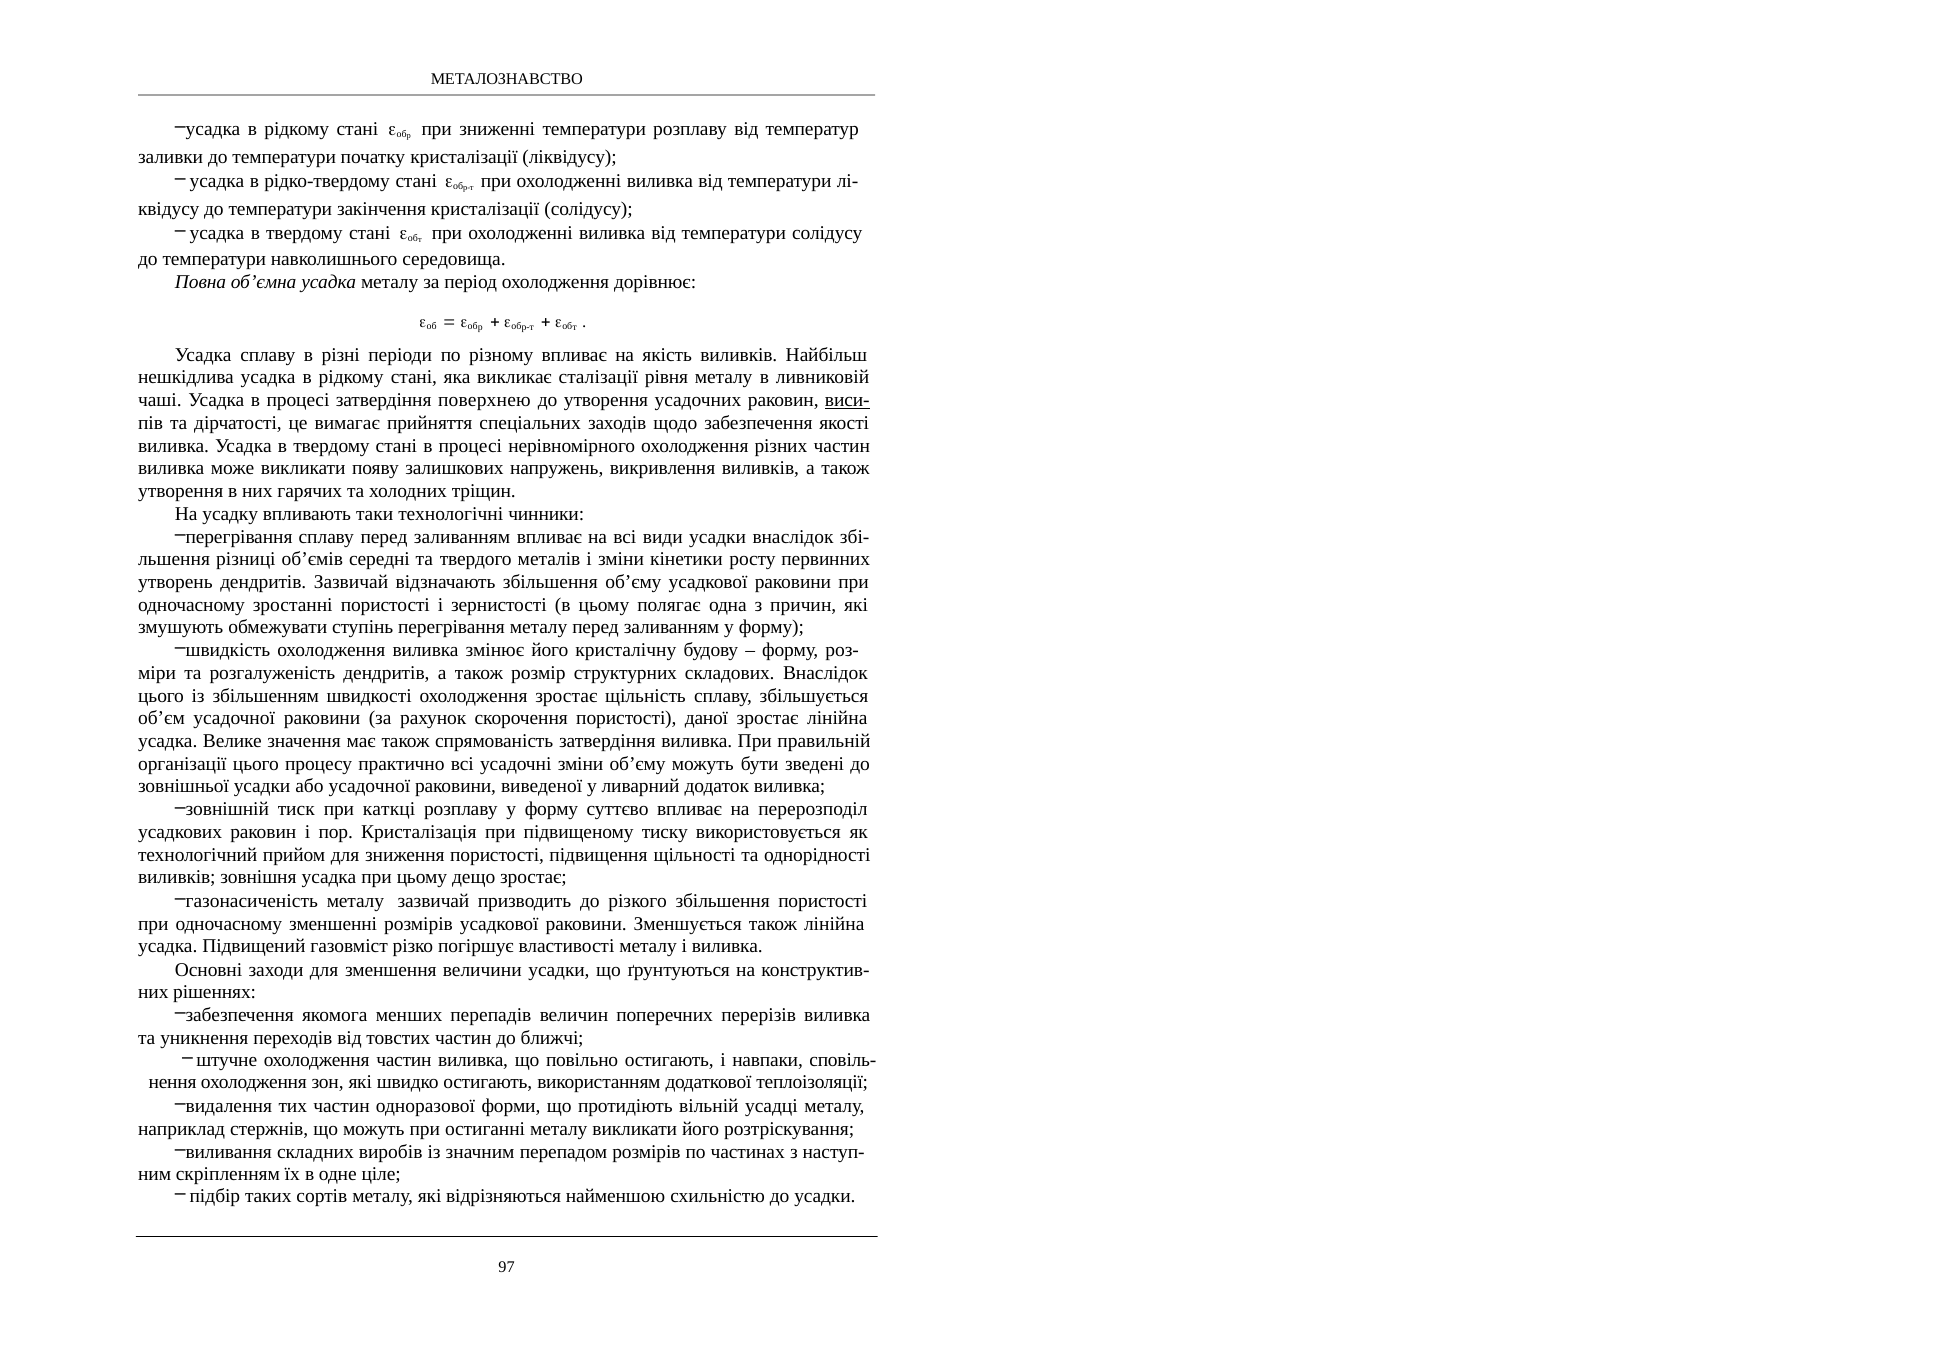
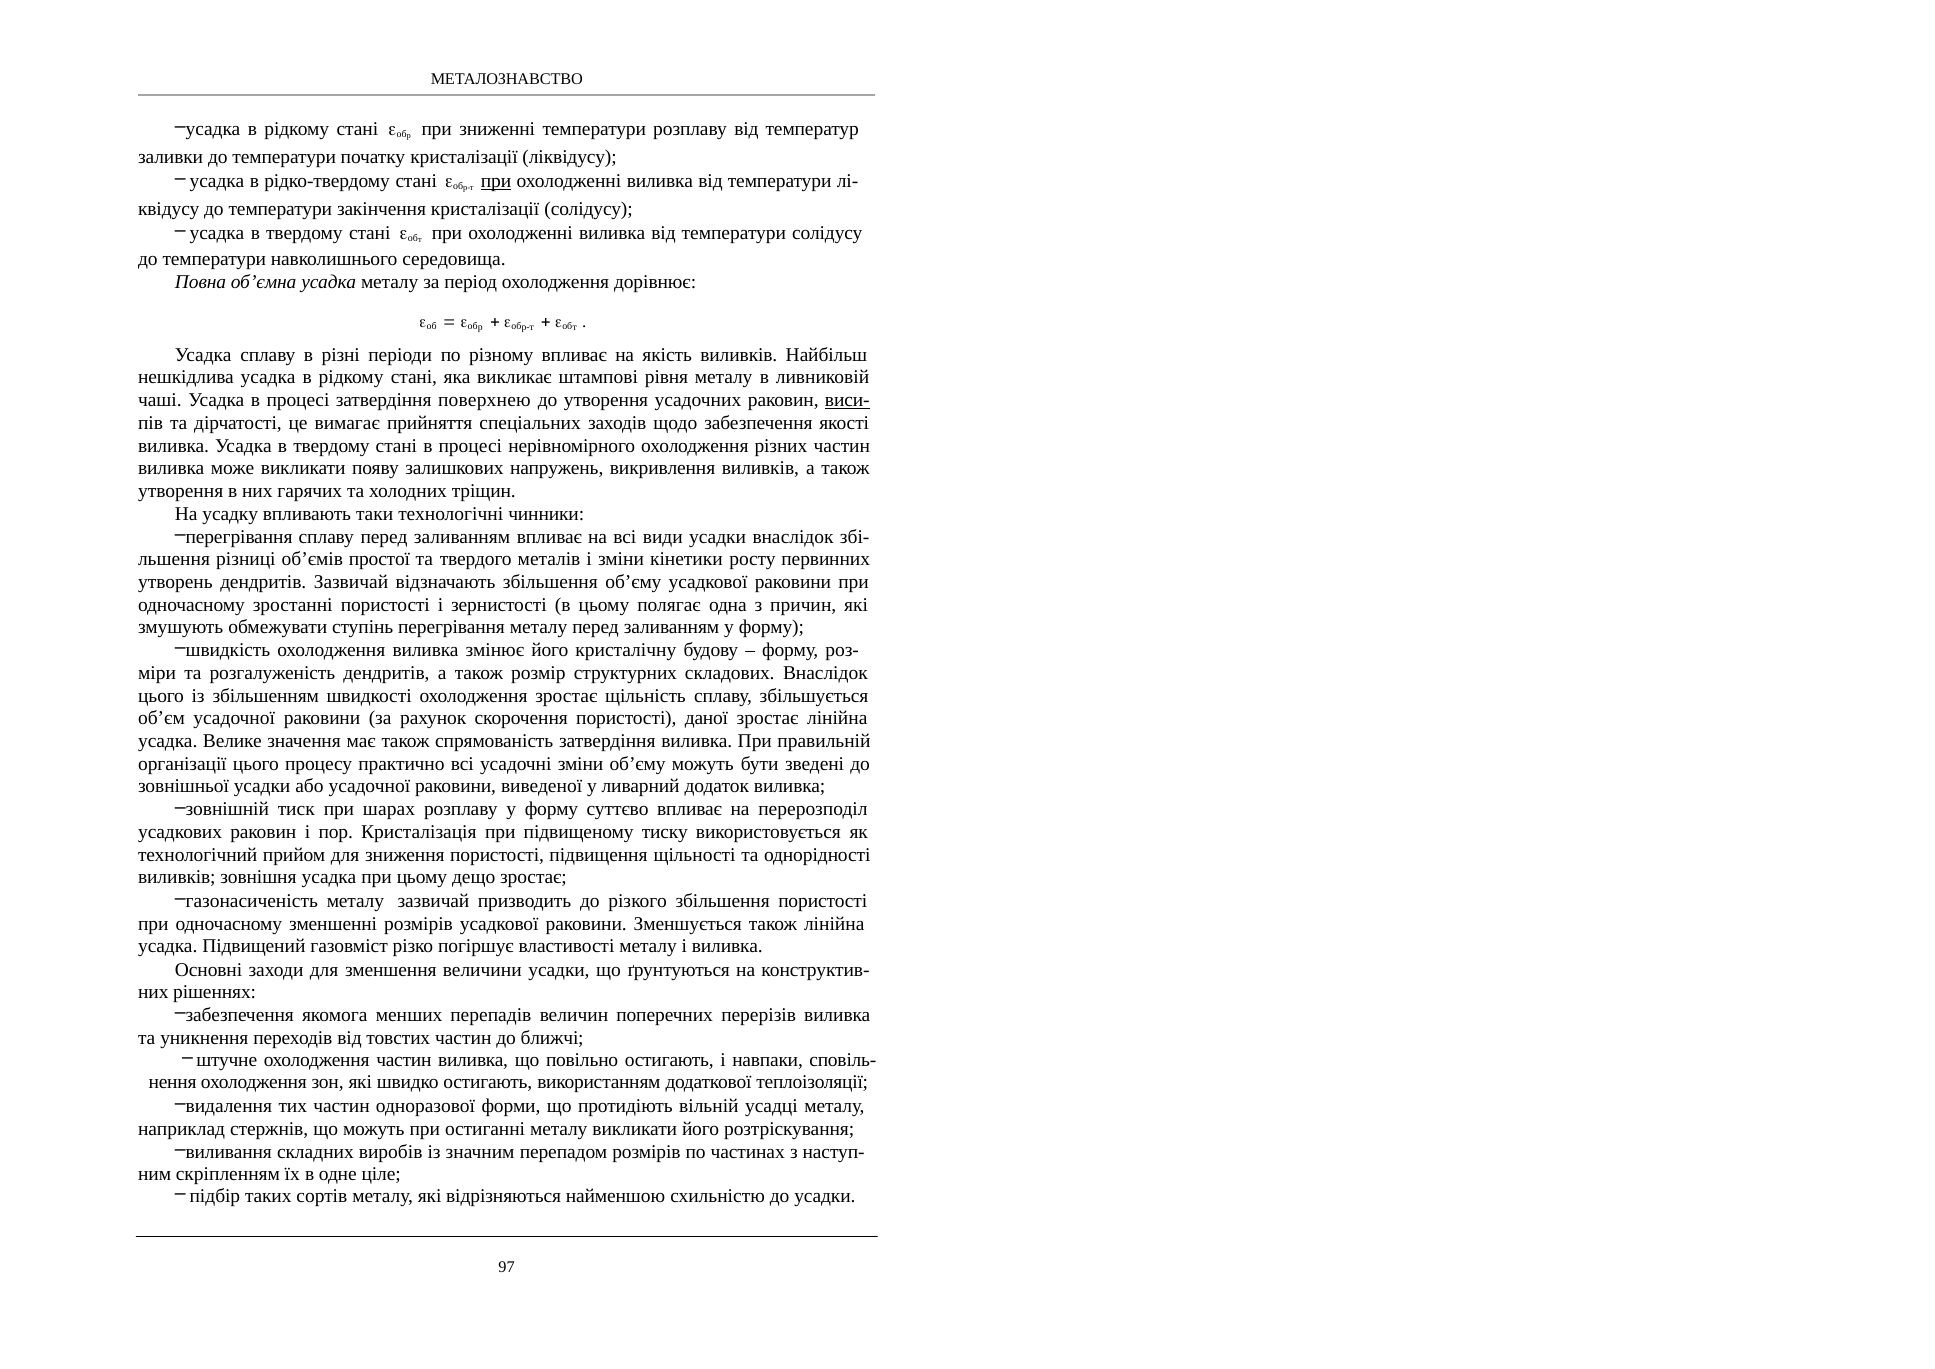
при underline: none -> present (496, 181)
сталізації: сталізації -> штампові (598, 377)
середні: середні -> простої (379, 559)
каткці: каткці -> шарах (389, 809)
